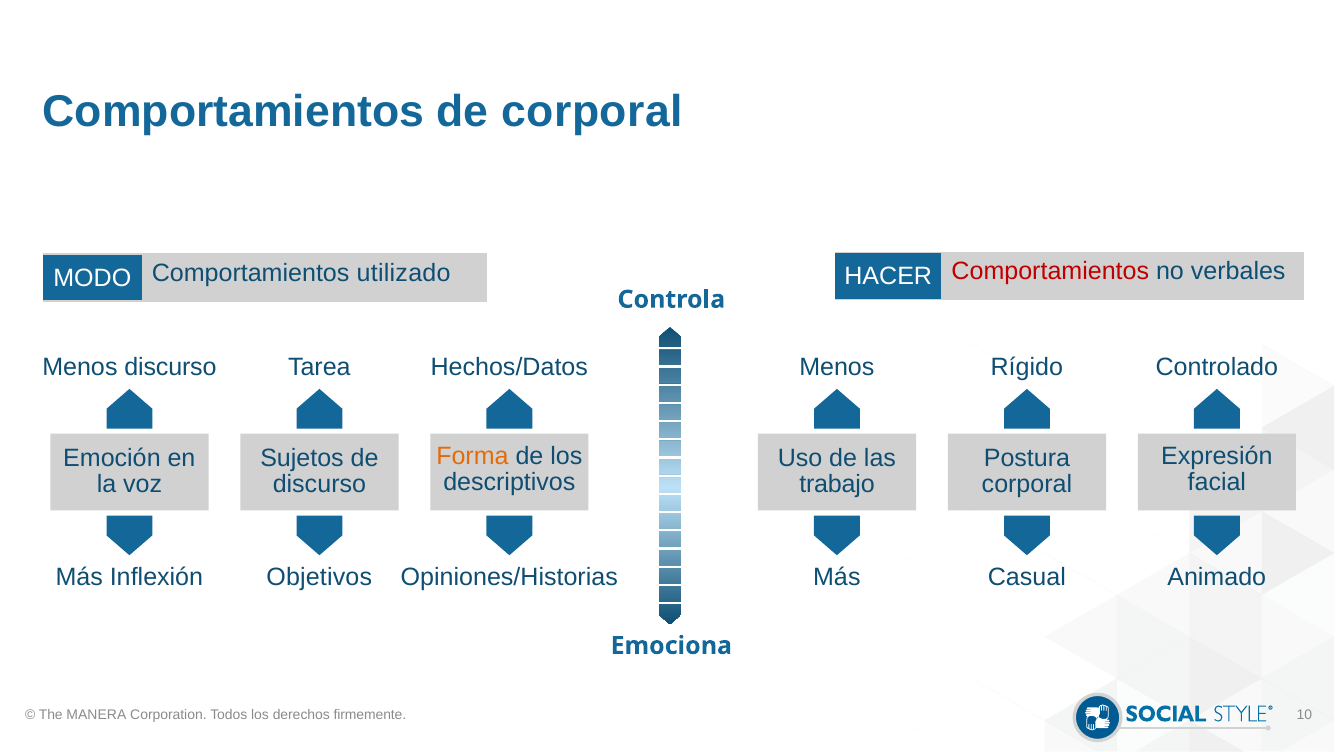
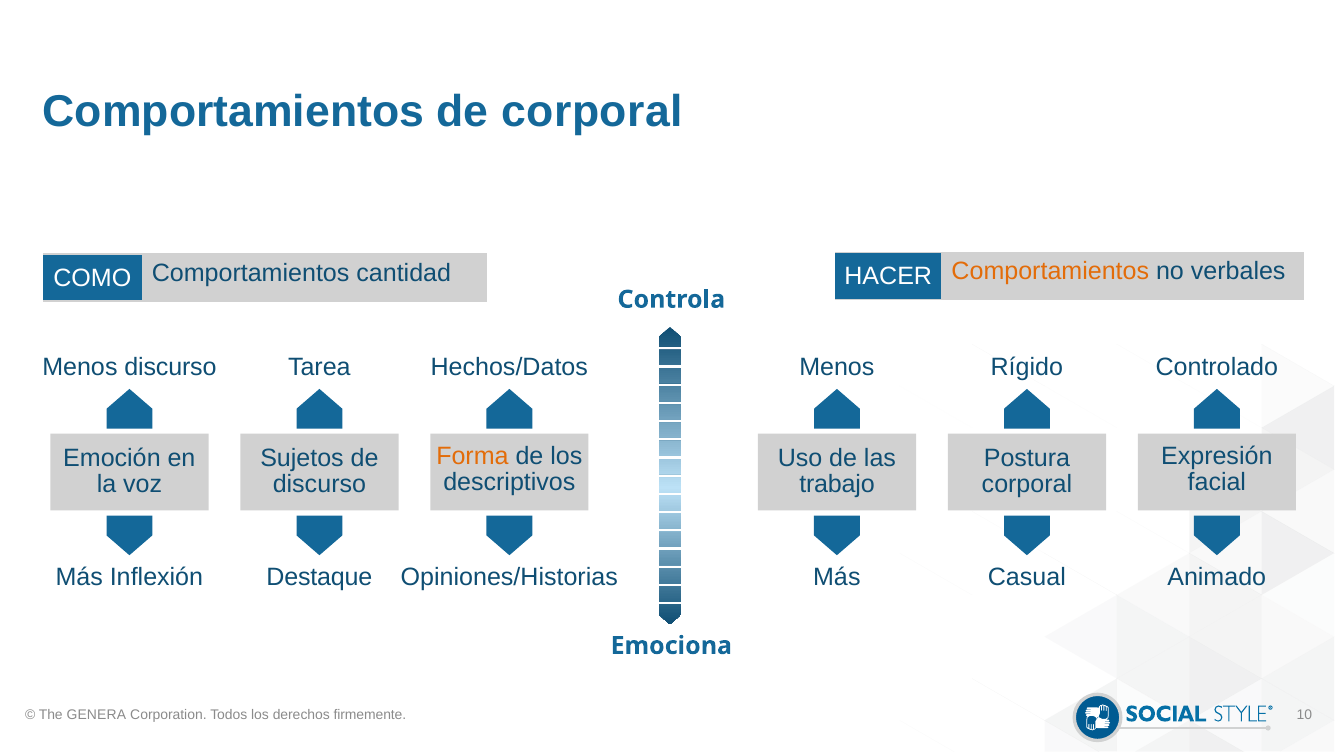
Comportamientos colour: red -> orange (1050, 272)
MODO: MODO -> COMO (92, 278)
utilizado: utilizado -> cantidad (404, 273)
Objetivos: Objetivos -> Destaque (319, 578)
MANERA: MANERA -> GENERA (96, 715)
